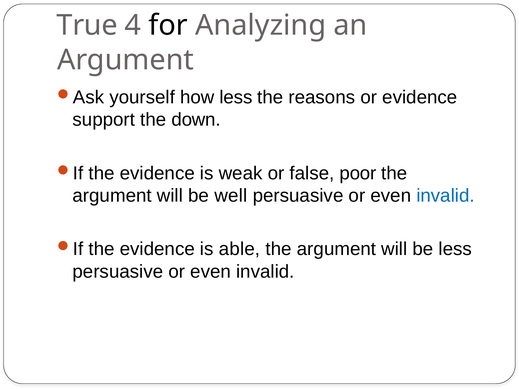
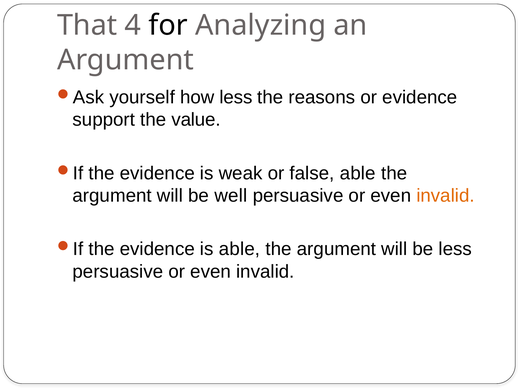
True: True -> That (87, 25)
down: down -> value (196, 120)
false poor: poor -> able (358, 173)
invalid colour: blue -> orange (445, 196)
